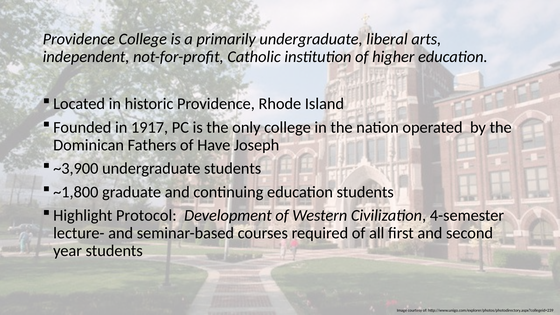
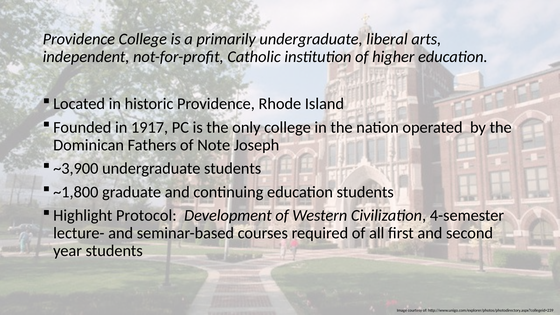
Have: Have -> Note (214, 145)
